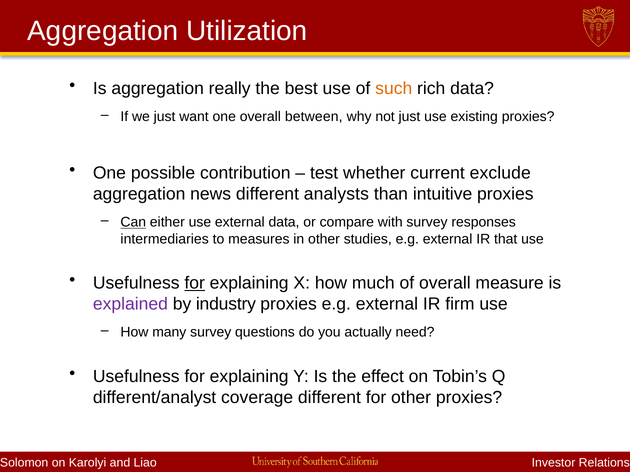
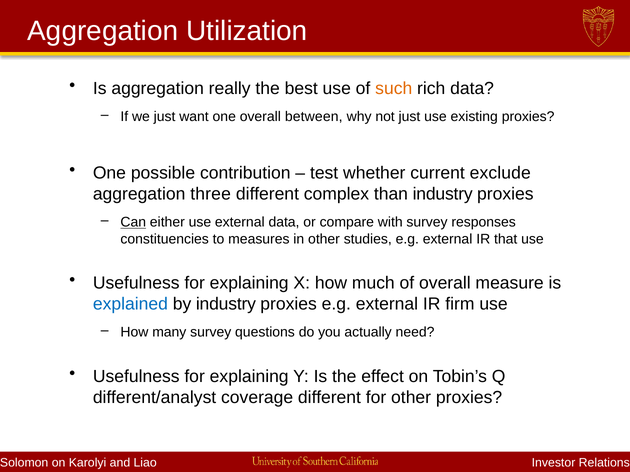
news: news -> three (211, 194)
analysts: analysts -> complex (336, 194)
than intuitive: intuitive -> industry (443, 194)
intermediaries: intermediaries -> constituencies (165, 239)
for underline: present -> none (195, 283)
explained colour: purple -> blue (130, 304)
